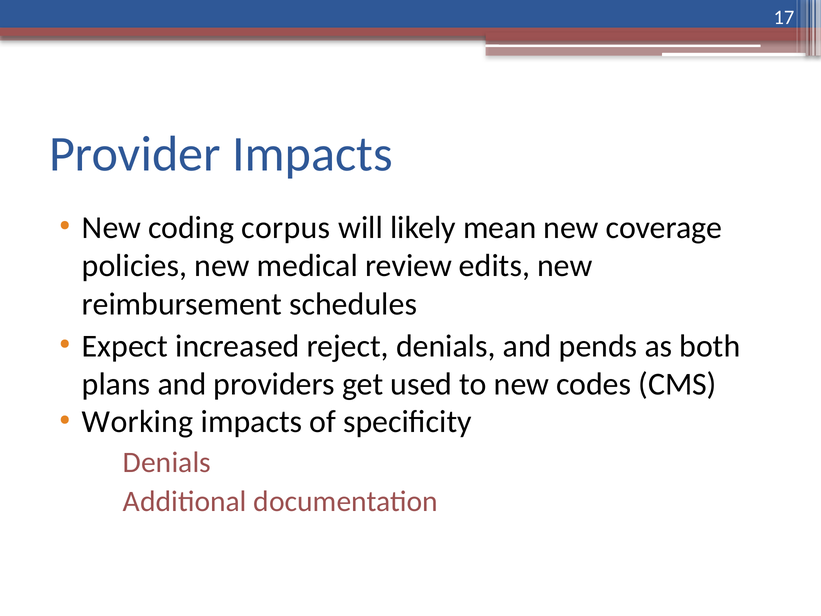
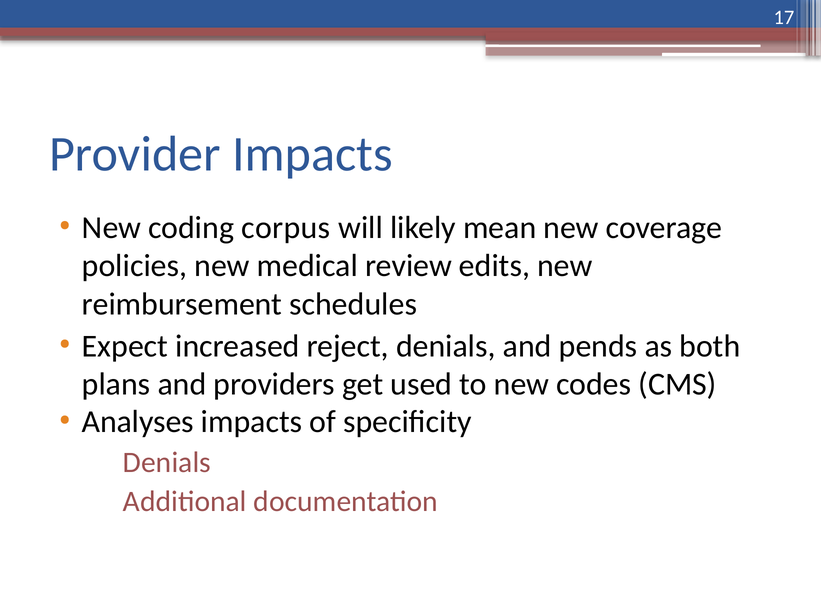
Working: Working -> Analyses (138, 422)
